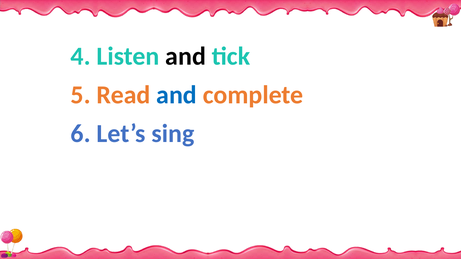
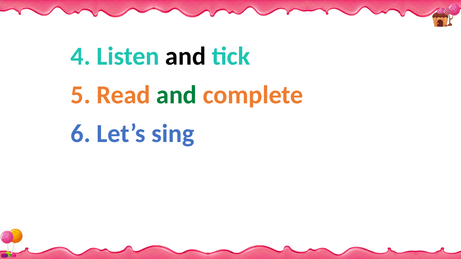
and colour: blue -> green (177, 95)
